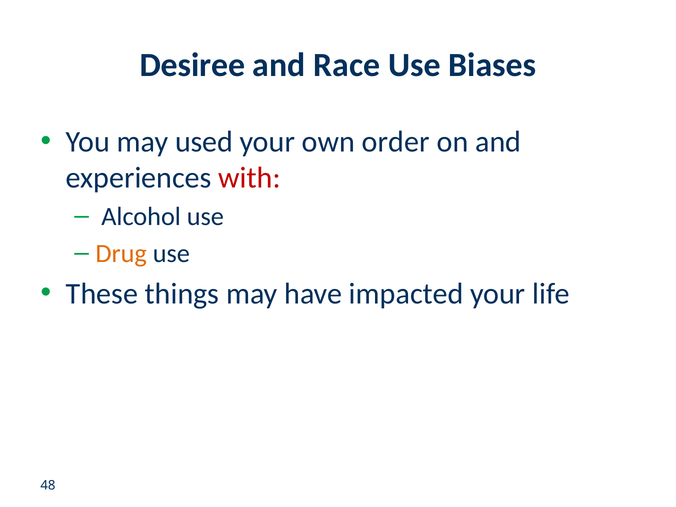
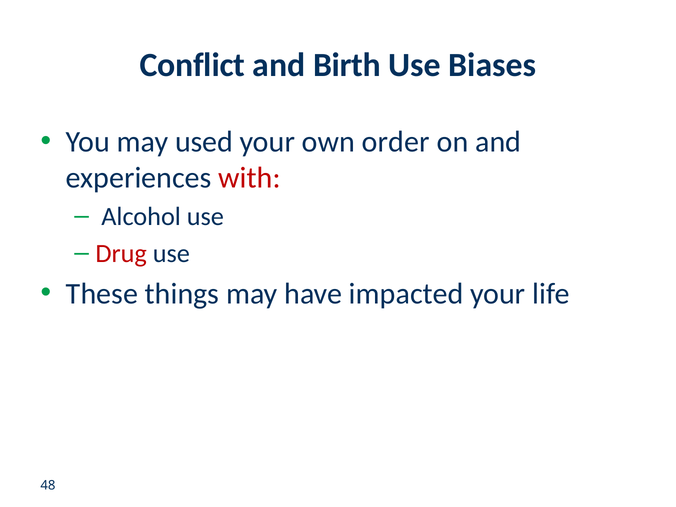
Desiree: Desiree -> Conflict (192, 65)
Race: Race -> Birth (347, 65)
Drug colour: orange -> red (121, 254)
